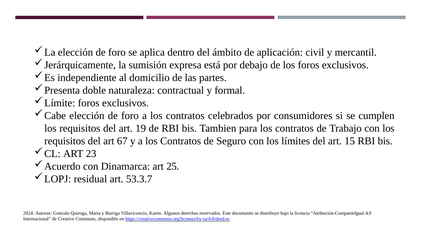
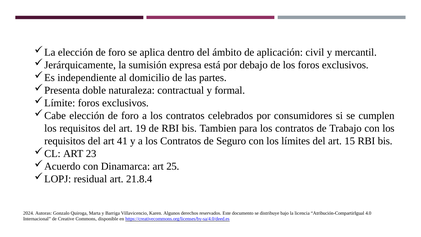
67: 67 -> 41 (122, 141)
53.3.7: 53.3.7 -> 21.8.4 (139, 179)
